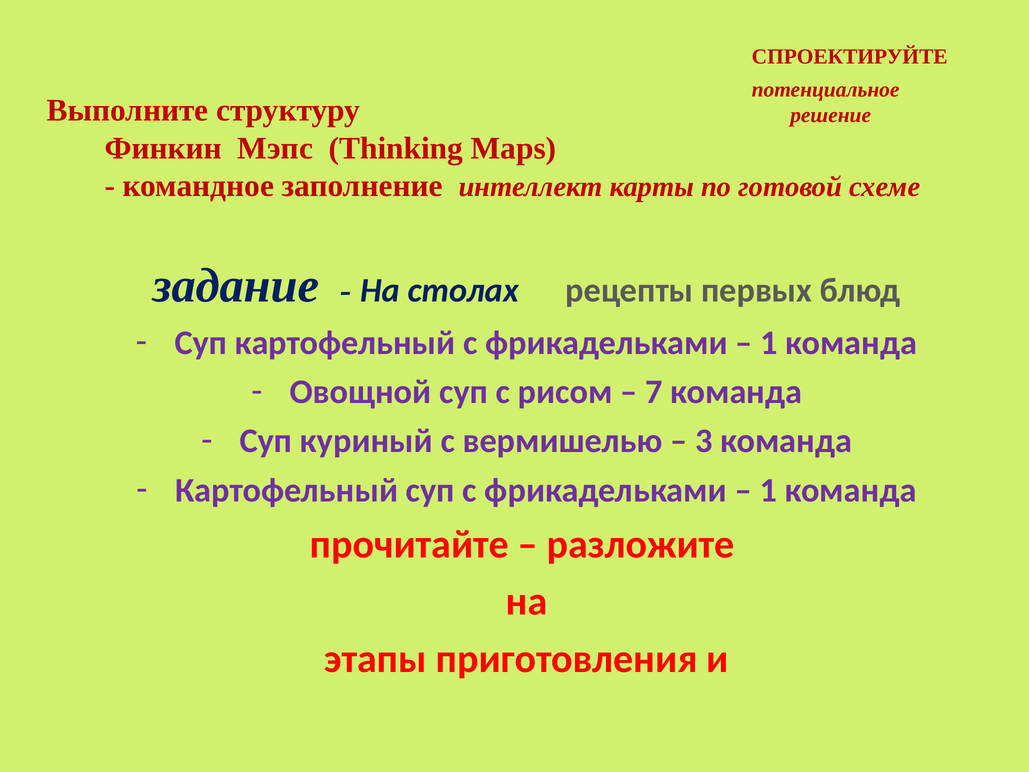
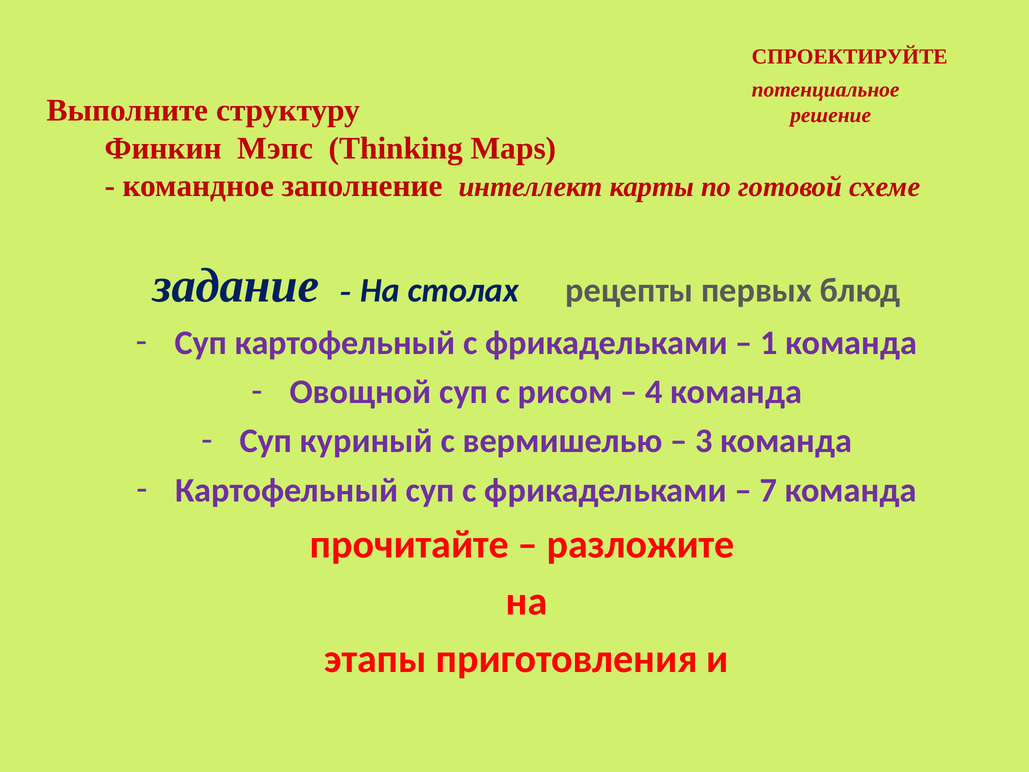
7: 7 -> 4 (654, 392)
1: 1 -> 7 (768, 490)
